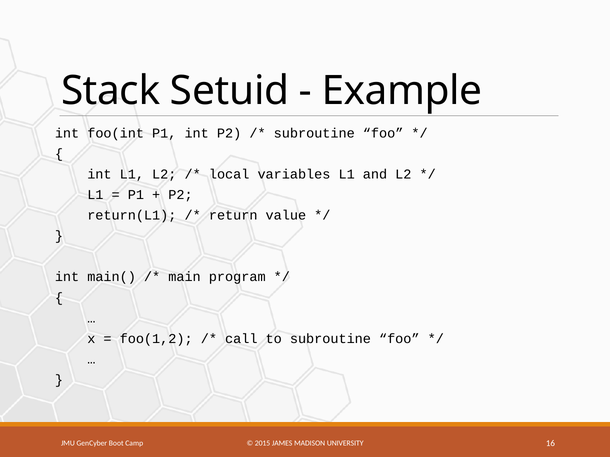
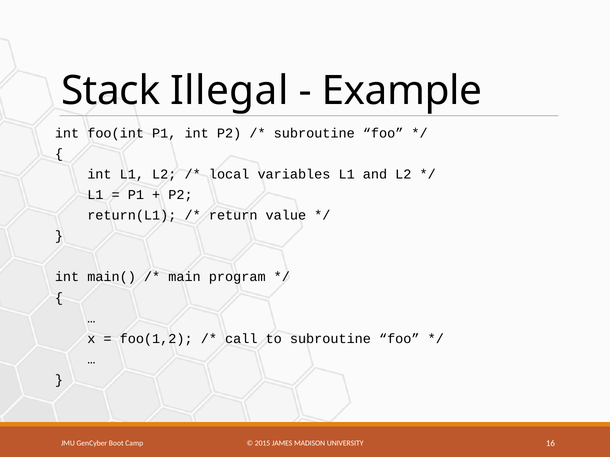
Setuid: Setuid -> Illegal (229, 91)
